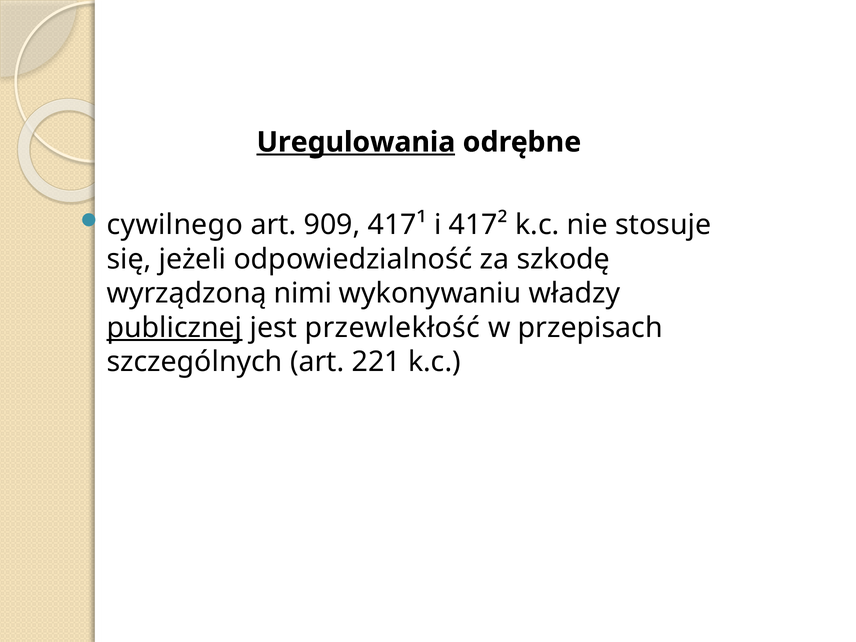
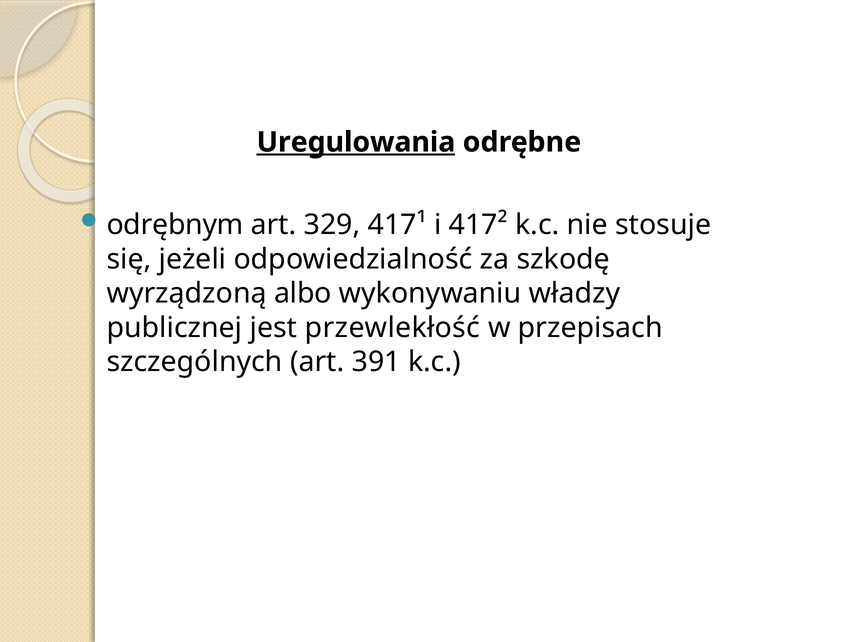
cywilnego: cywilnego -> odrębnym (175, 225)
909: 909 -> 329 (332, 225)
nimi: nimi -> albo (303, 293)
publicznej underline: present -> none (175, 328)
221: 221 -> 391 (376, 362)
